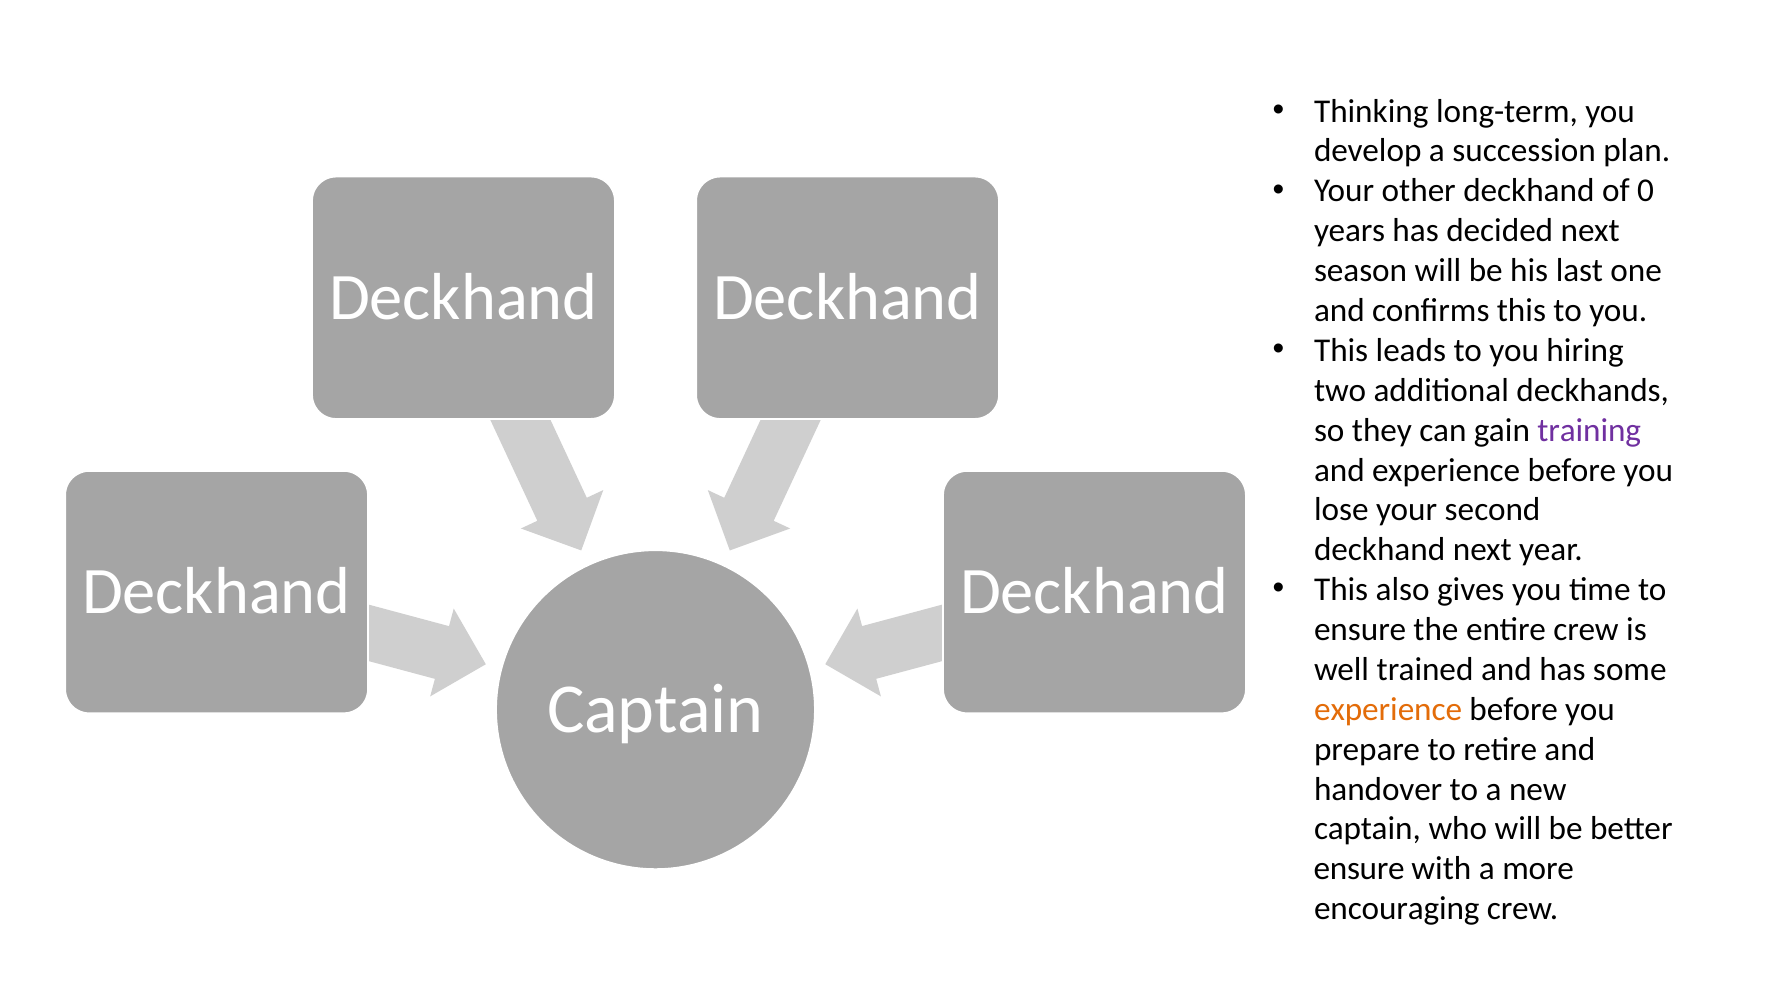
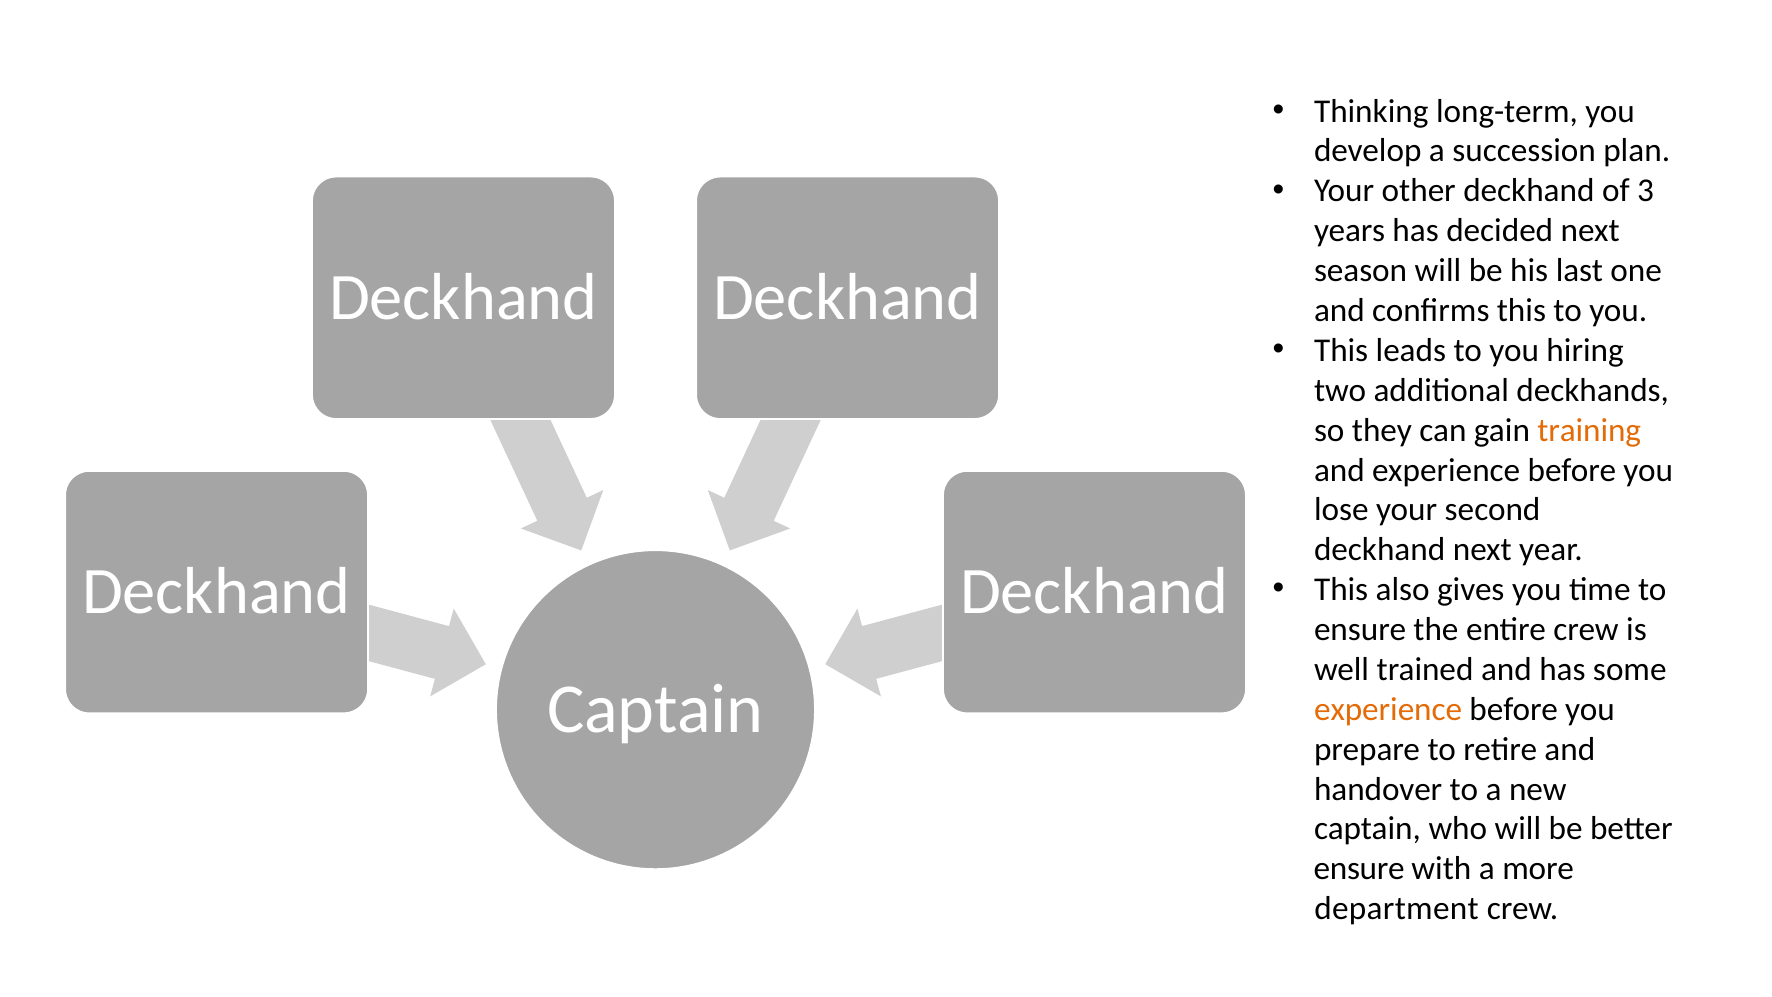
0: 0 -> 3 (1646, 191)
training colour: purple -> orange (1589, 430)
encouraging: encouraging -> department (1397, 908)
